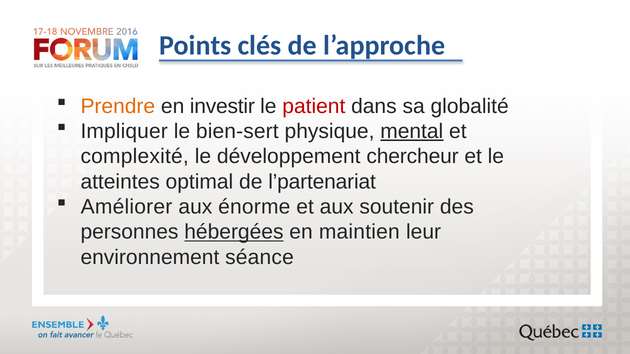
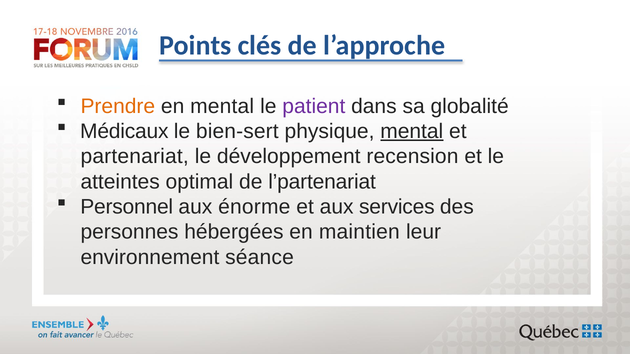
en investir: investir -> mental (222, 106)
patient colour: red -> purple (314, 106)
Impliquer: Impliquer -> Médicaux (124, 131)
complexité: complexité -> partenariat (135, 157)
chercheur: chercheur -> recension (412, 157)
Améliorer: Améliorer -> Personnel (127, 207)
soutenir: soutenir -> services (397, 207)
hébergées underline: present -> none (234, 232)
